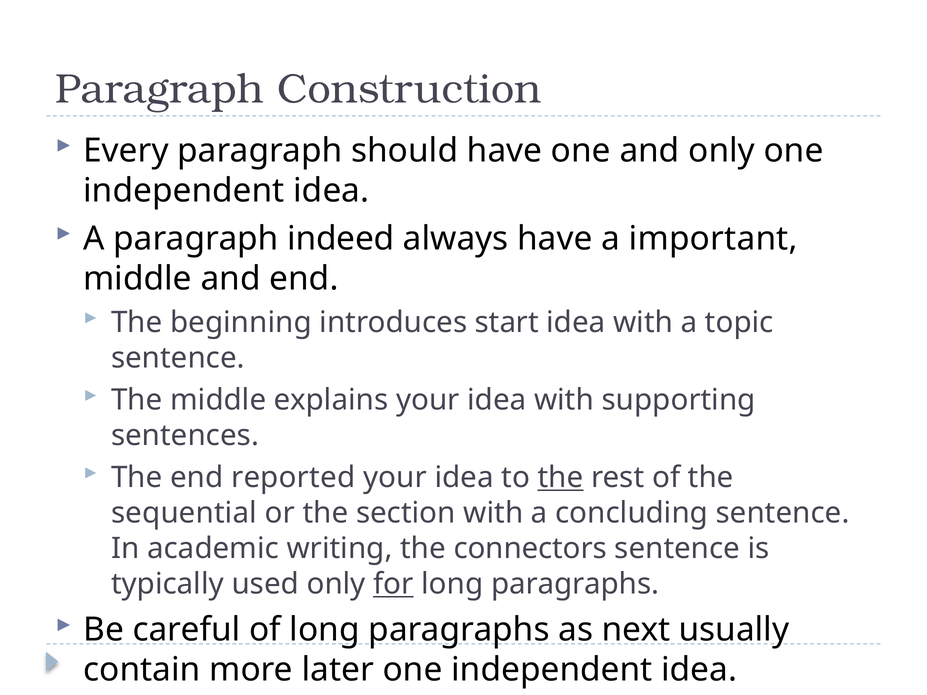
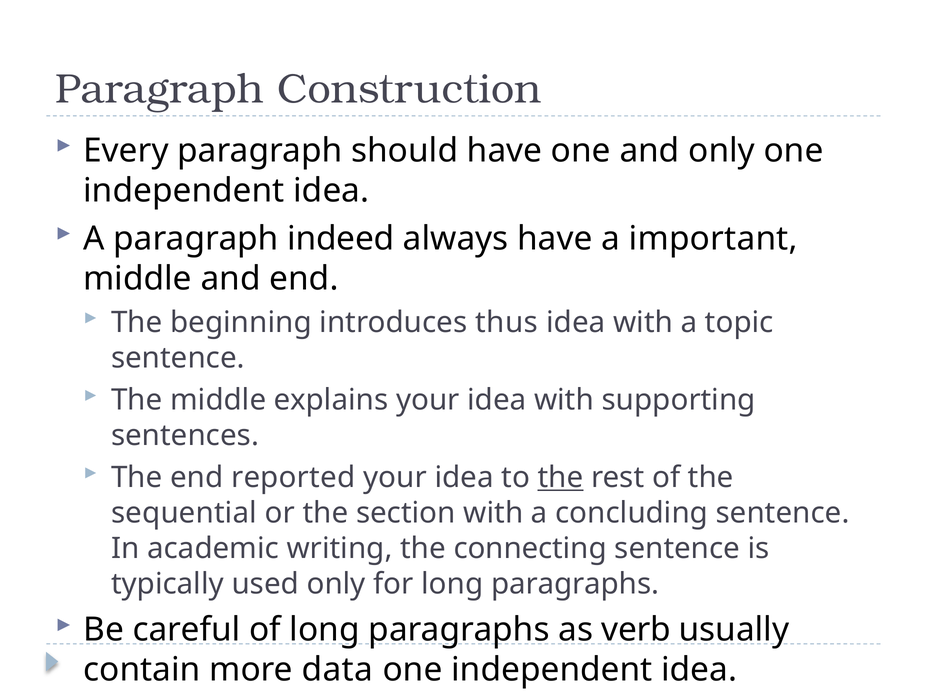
start: start -> thus (507, 323)
connectors: connectors -> connecting (530, 549)
for underline: present -> none (393, 584)
next: next -> verb (636, 630)
later: later -> data (338, 670)
